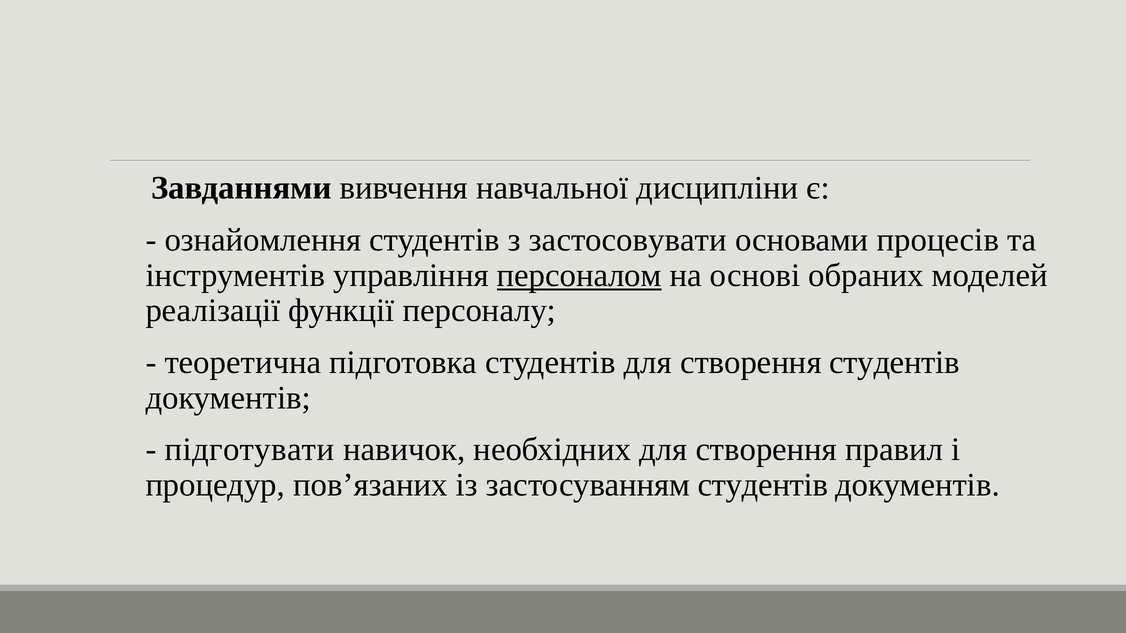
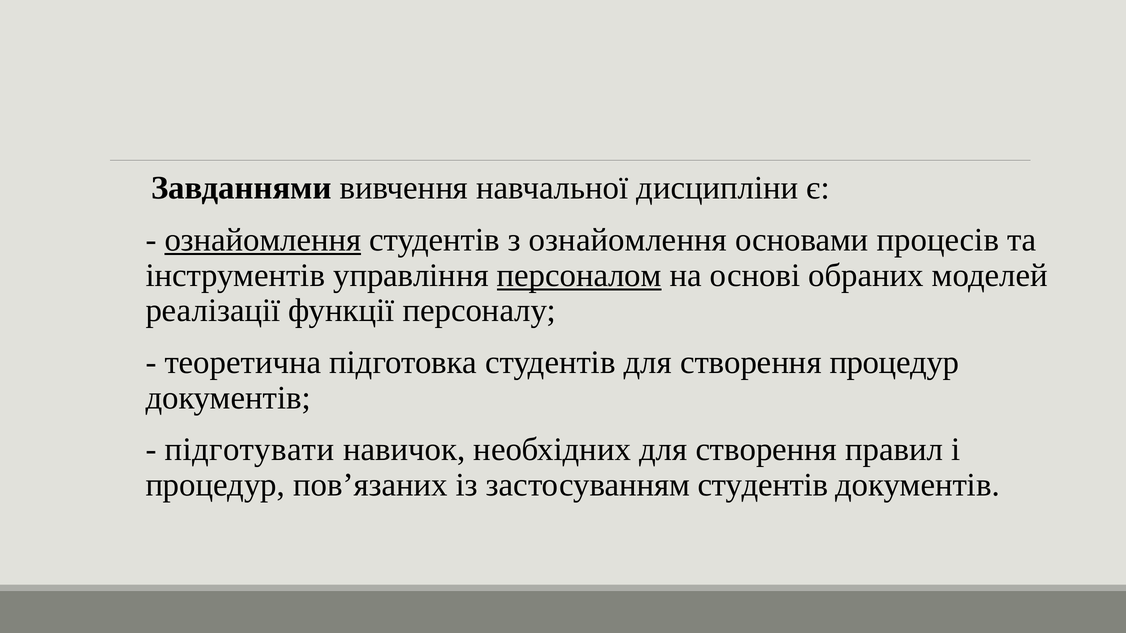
ознайомлення underline: none -> present (263, 240)
з застосовувати: застосовувати -> ознайомлення (628, 240)
створення студентів: студентів -> процедур (894, 363)
